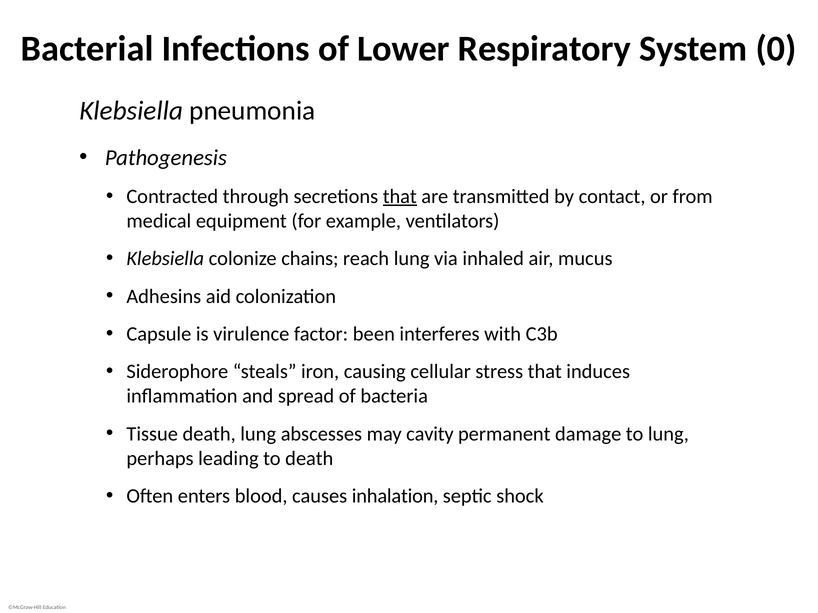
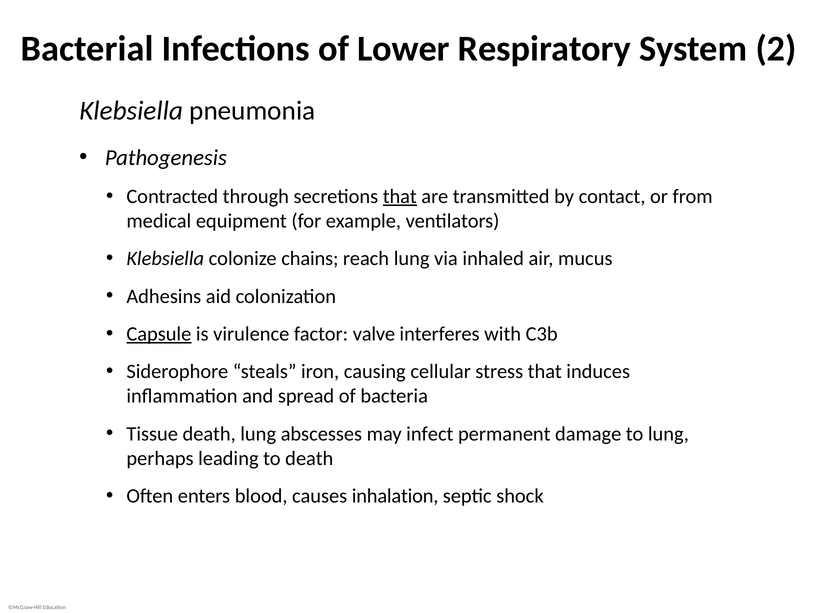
0: 0 -> 2 (776, 49)
Capsule underline: none -> present (159, 334)
been: been -> valve (374, 334)
cavity: cavity -> infect (430, 434)
